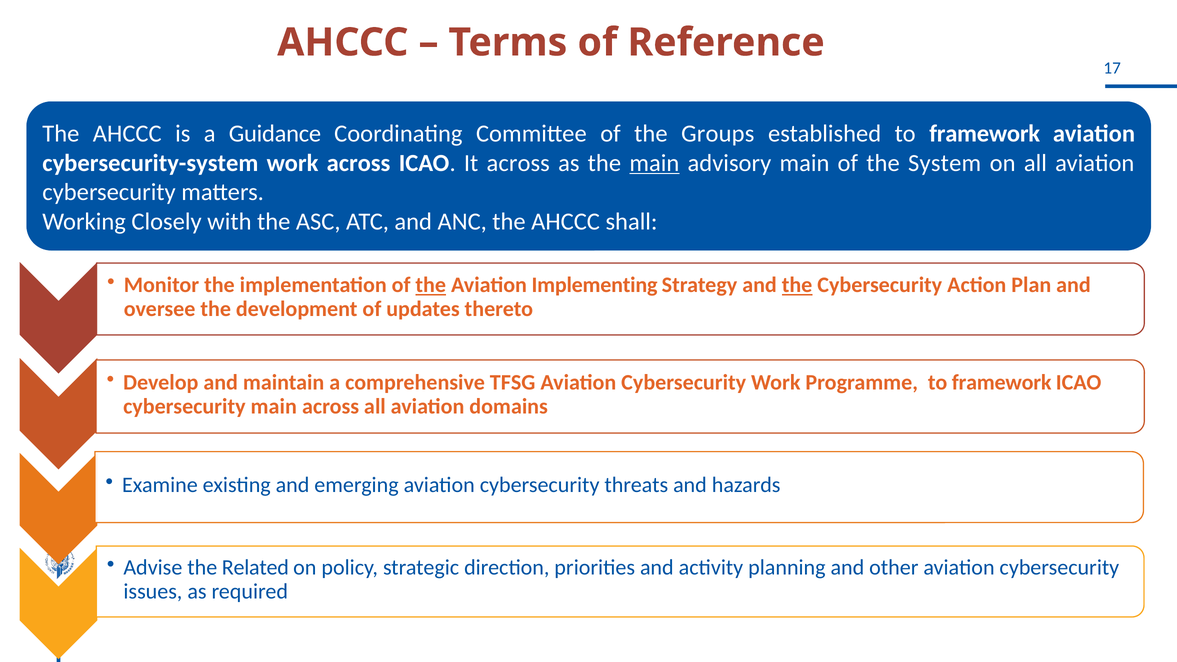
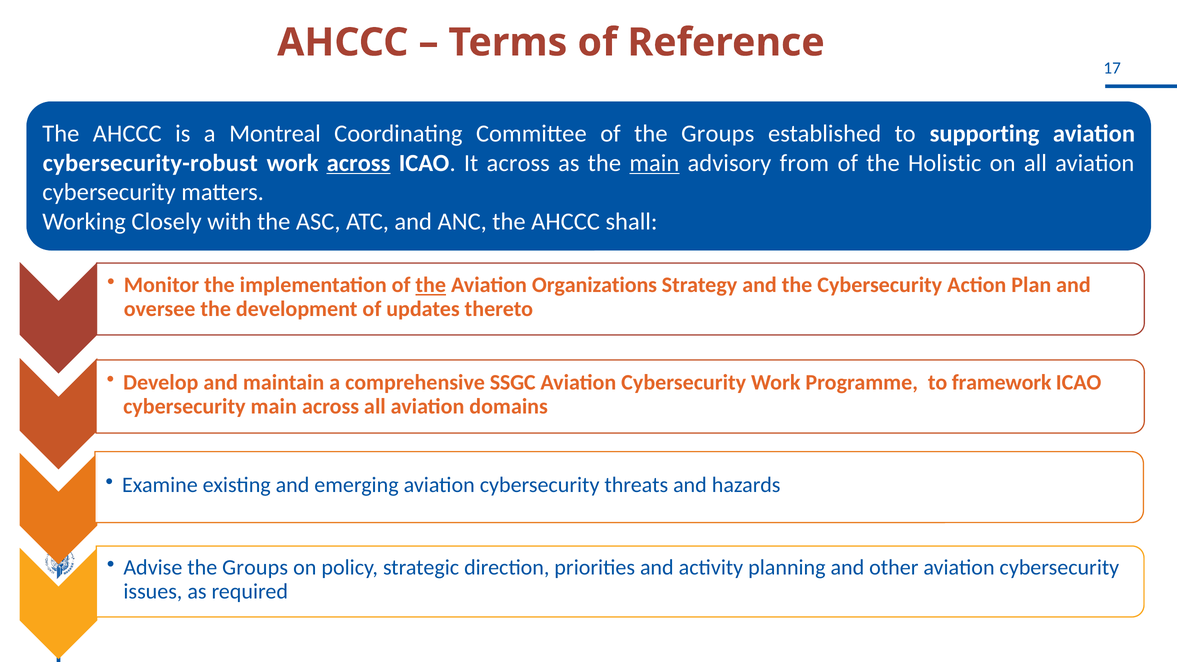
Guidance: Guidance -> Montreal (275, 134)
established to framework: framework -> supporting (985, 134)
cybersecurity-system: cybersecurity-system -> cybersecurity-robust (150, 163)
across underline: none -> present (359, 163)
advisory main: main -> from (804, 163)
System: System -> Holistic (945, 163)
Implementing: Implementing -> Organizations (594, 285)
the underline: present -> none (797, 285)
TFSG: TFSG -> SSGC (513, 383)
Related: Related -> Groups (255, 568)
